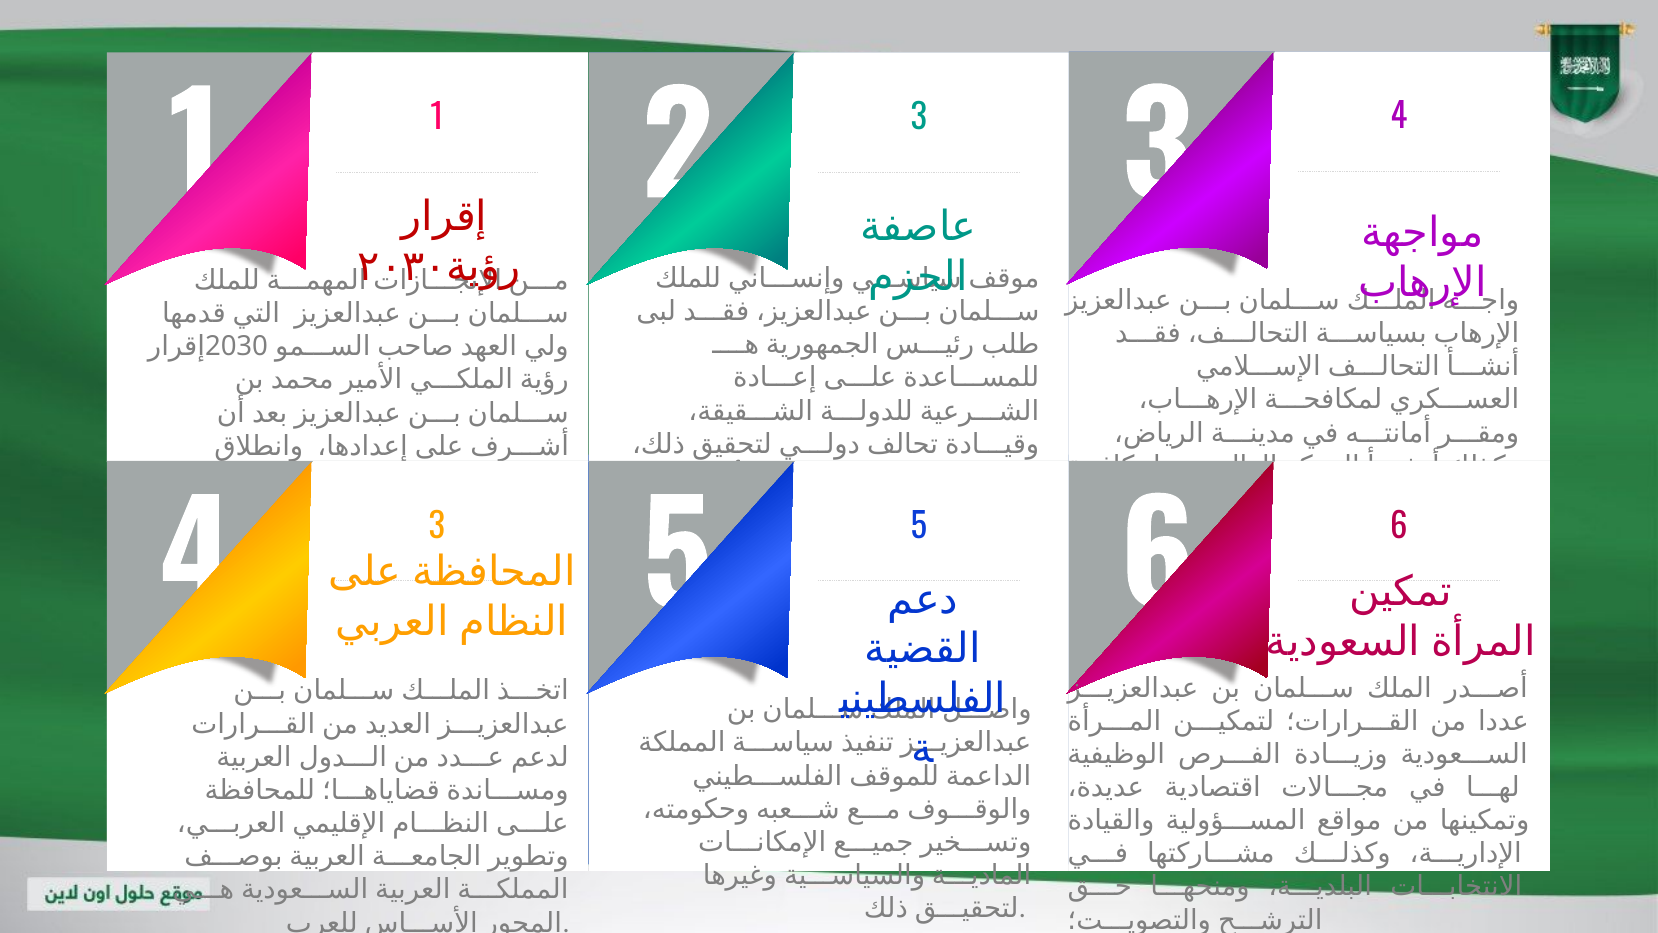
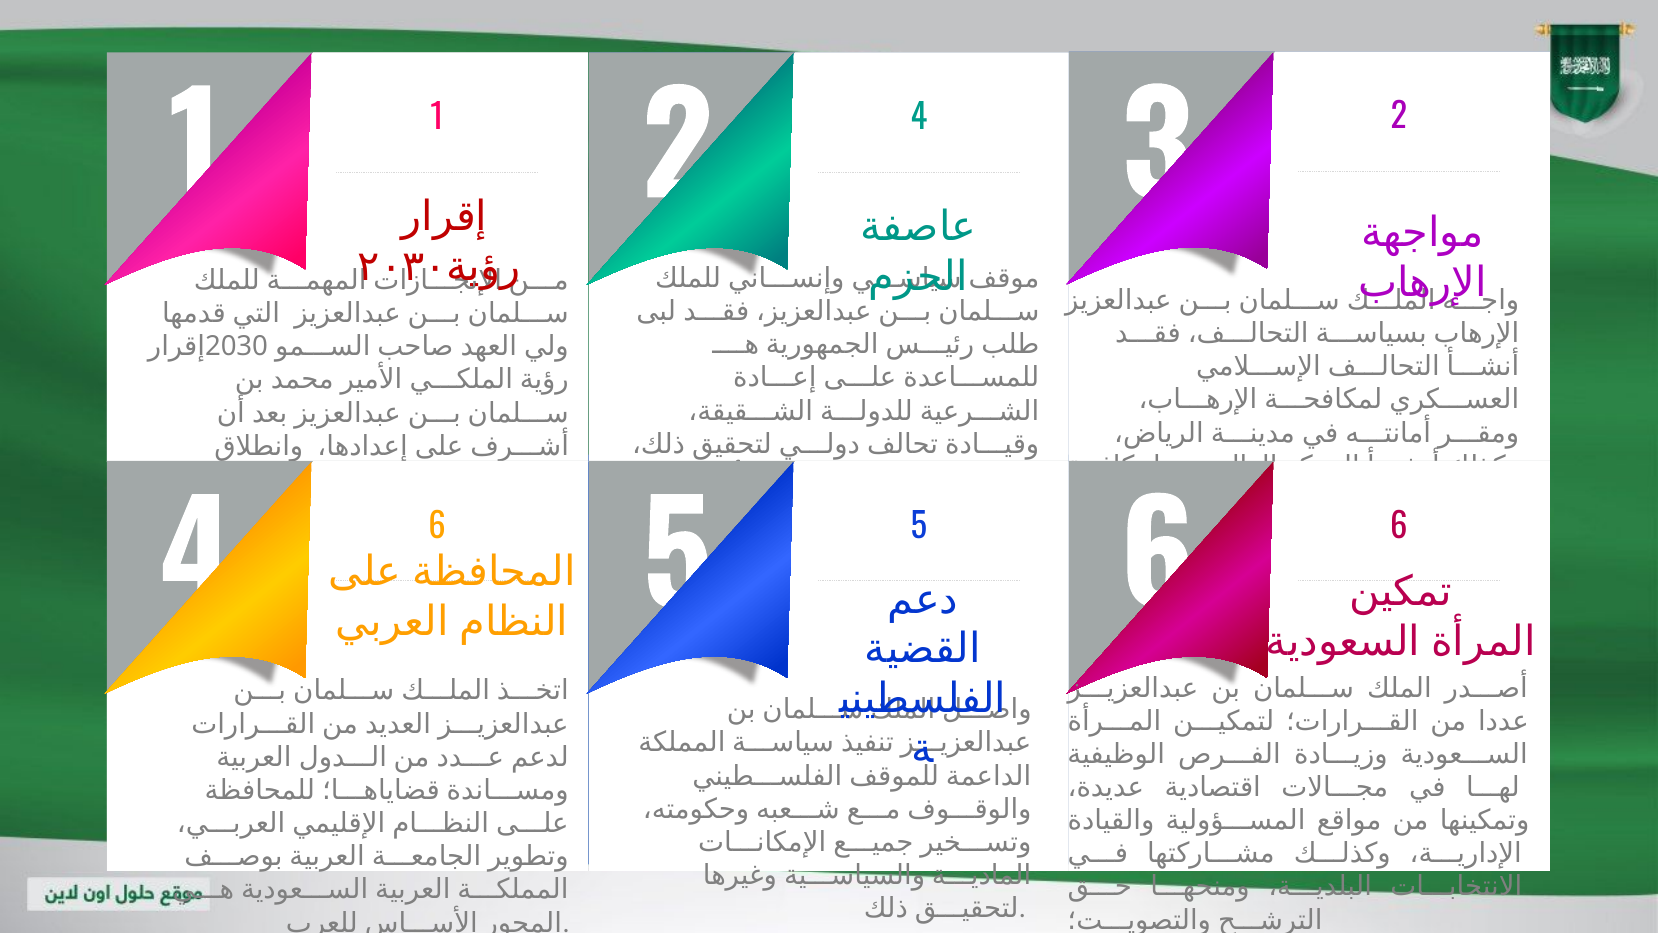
4: 4 -> 2 (1399, 117)
3: 3 -> 4 (919, 118)
3: 3 -> 6 (437, 527)
